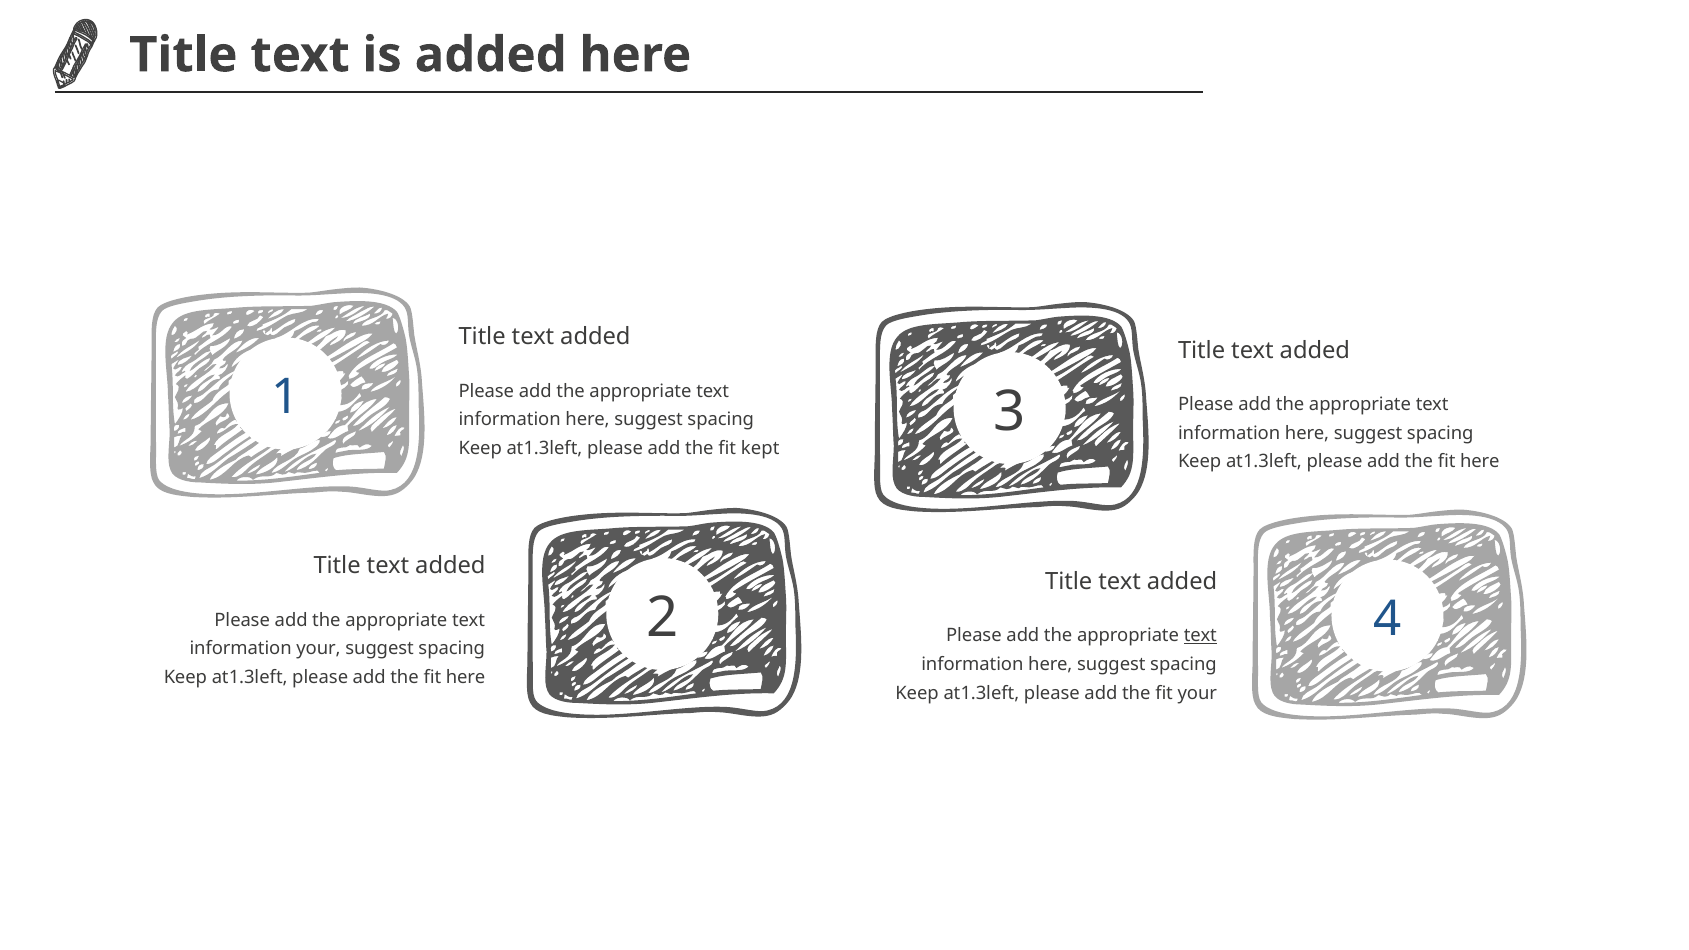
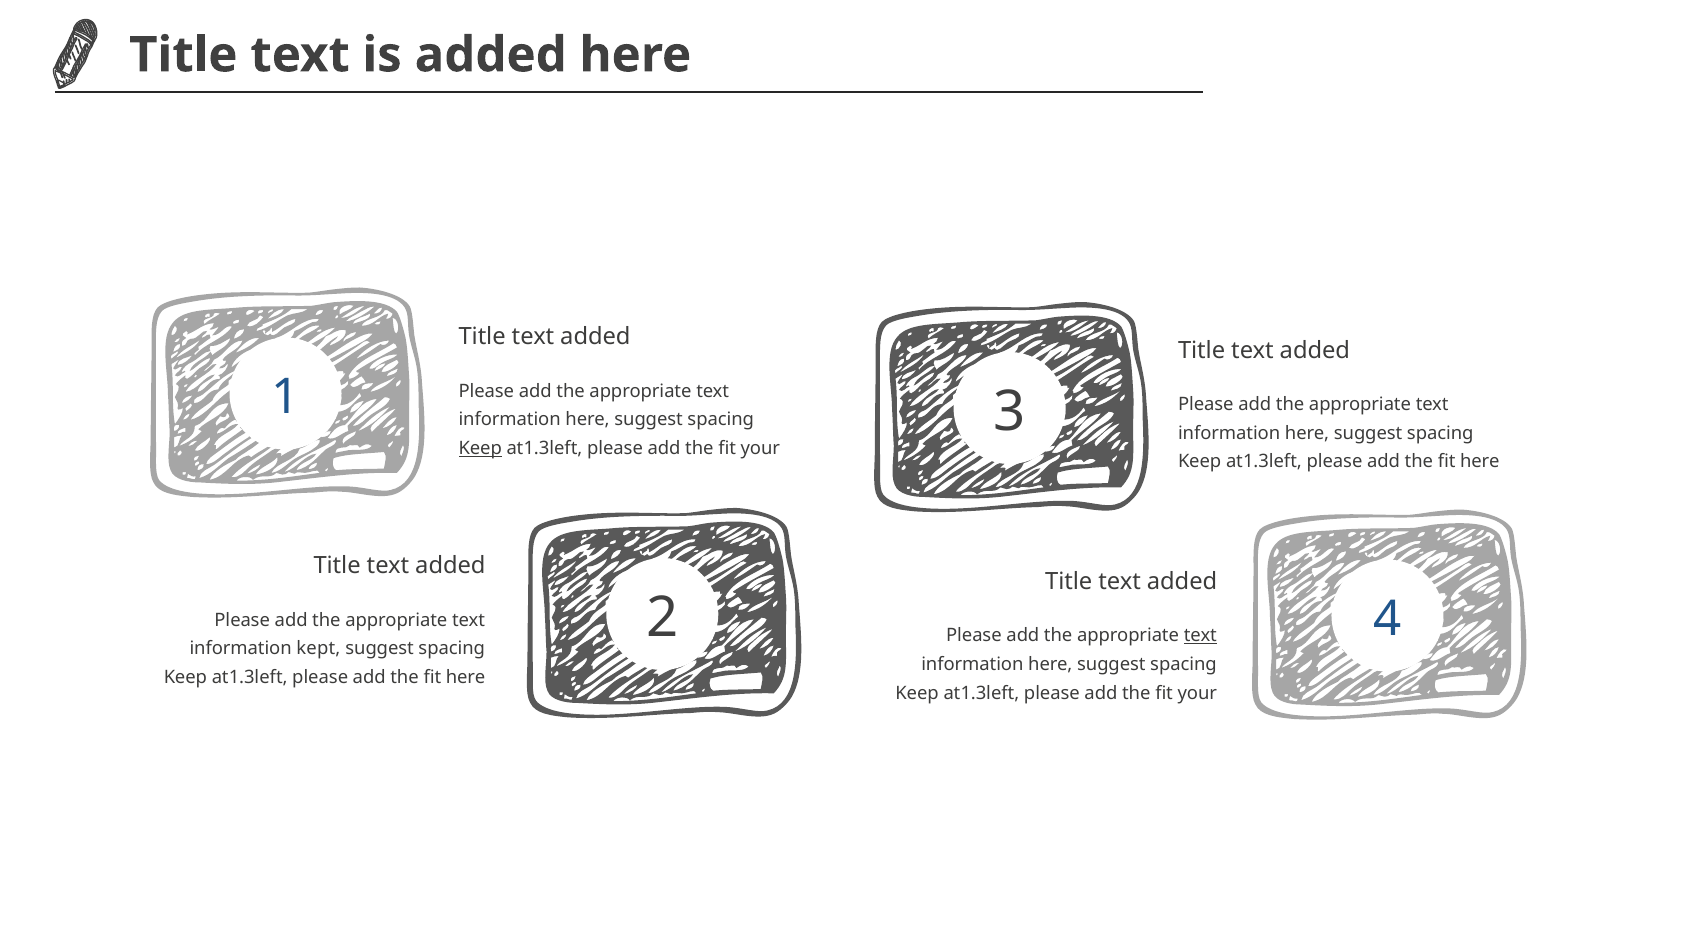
Keep underline: none -> present (480, 448)
kept: kept -> your (760, 448)
information your: your -> kept (318, 649)
